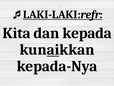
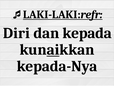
Kita: Kita -> Diri (16, 33)
